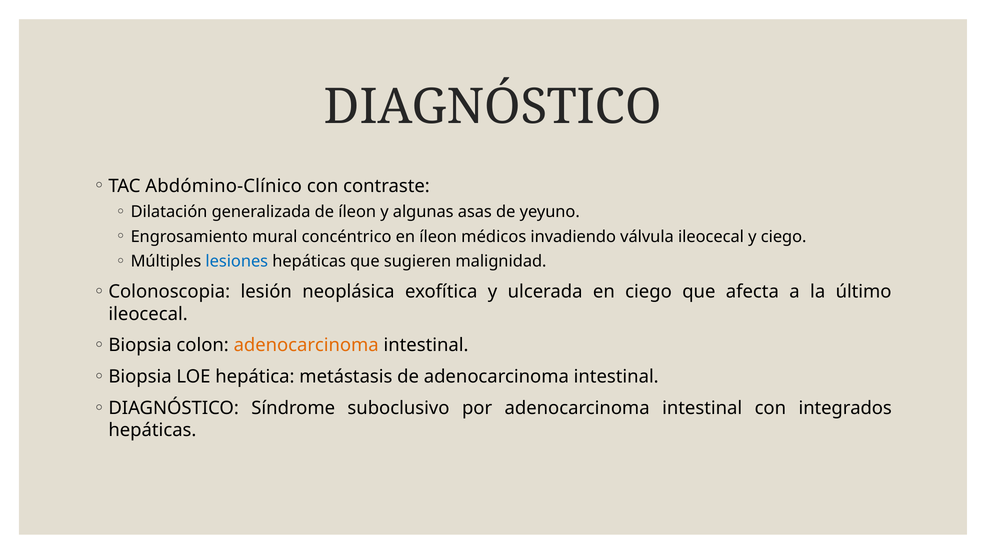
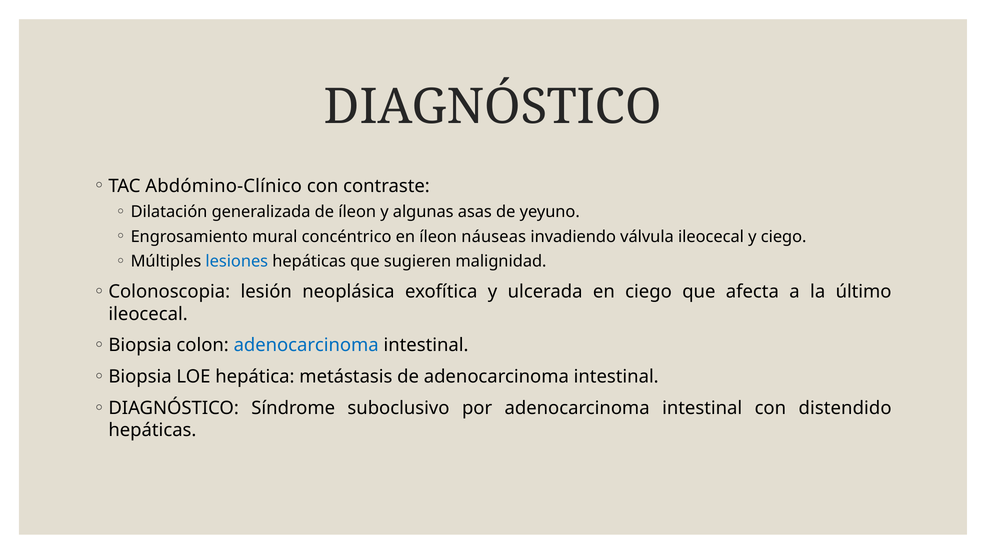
médicos: médicos -> náuseas (494, 237)
adenocarcinoma colour: orange -> blue (306, 346)
integrados: integrados -> distendido (845, 409)
